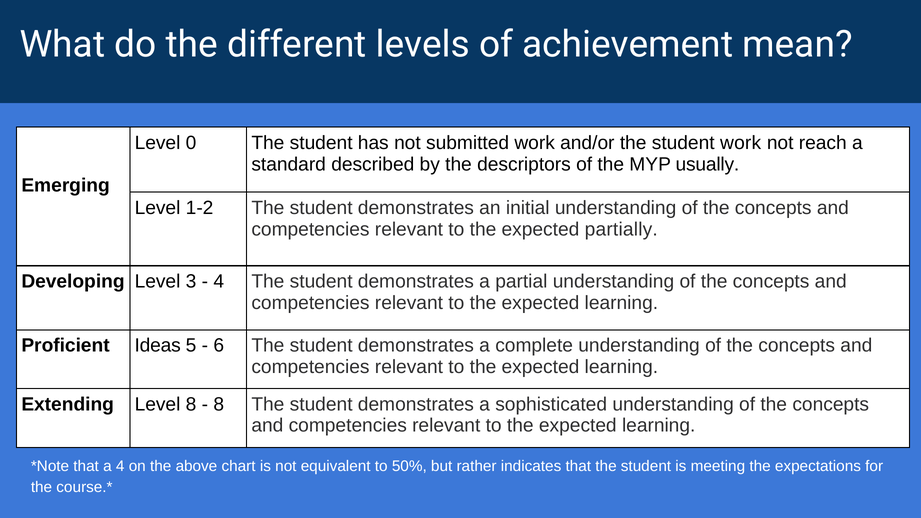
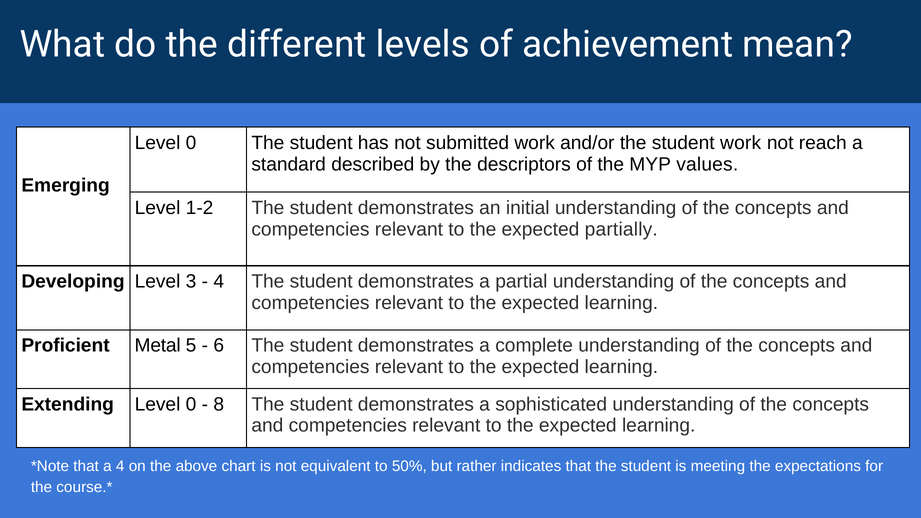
usually: usually -> values (707, 164)
Ideas: Ideas -> Metal (158, 346)
Extending Level 8: 8 -> 0 (191, 404)
